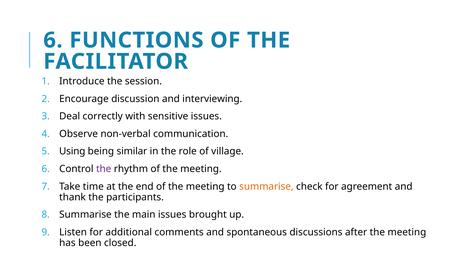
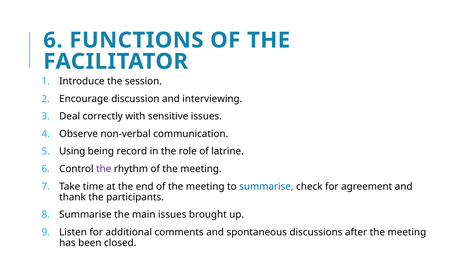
similar: similar -> record (132, 151)
village: village -> latrine (227, 151)
summarise colour: orange -> blue (266, 187)
